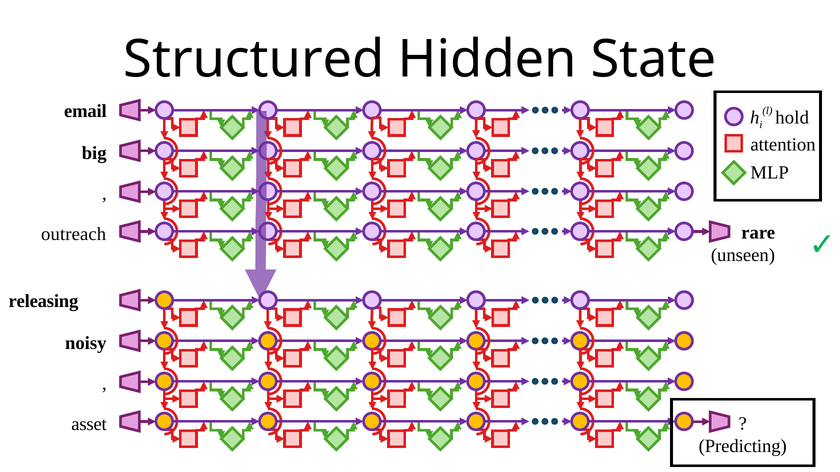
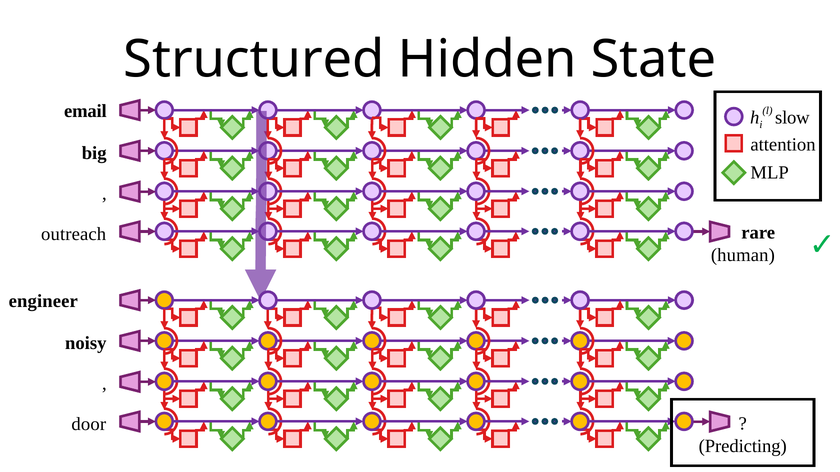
hold: hold -> slow (792, 118)
unseen: unseen -> human (743, 255)
releasing: releasing -> engineer (43, 301)
asset: asset -> door (89, 424)
